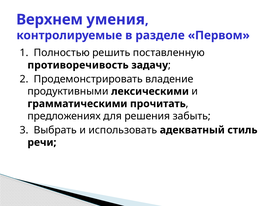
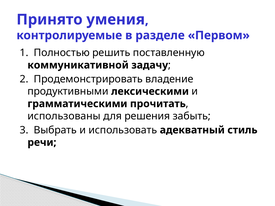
Верхнем: Верхнем -> Принято (50, 20)
противоречивость: противоречивость -> коммуникативной (78, 65)
предложениях: предложениях -> использованы (64, 116)
